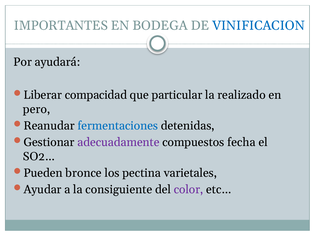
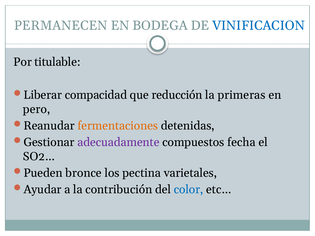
IMPORTANTES: IMPORTANTES -> PERMANECEN (61, 25)
ayudará: ayudará -> titulable (57, 62)
particular: particular -> reducción (177, 95)
realizado: realizado -> primeras (241, 95)
fermentaciones colour: blue -> orange (118, 126)
consiguiente: consiguiente -> contribución (119, 190)
color colour: purple -> blue (189, 190)
